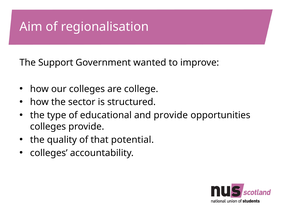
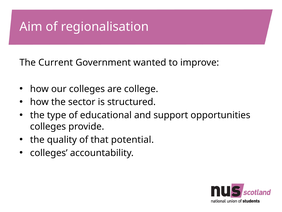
Support: Support -> Current (56, 62)
and provide: provide -> support (171, 115)
